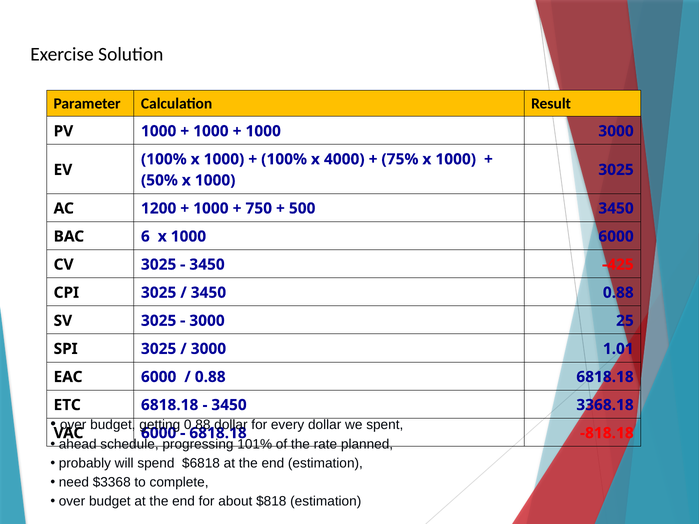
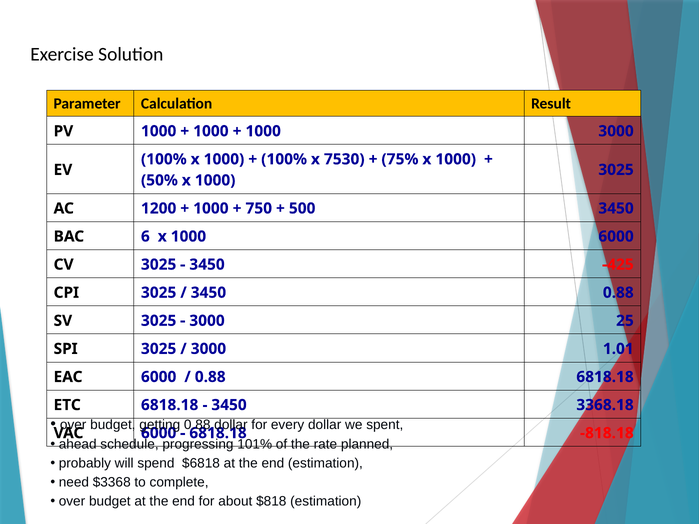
4000: 4000 -> 7530 (344, 159)
